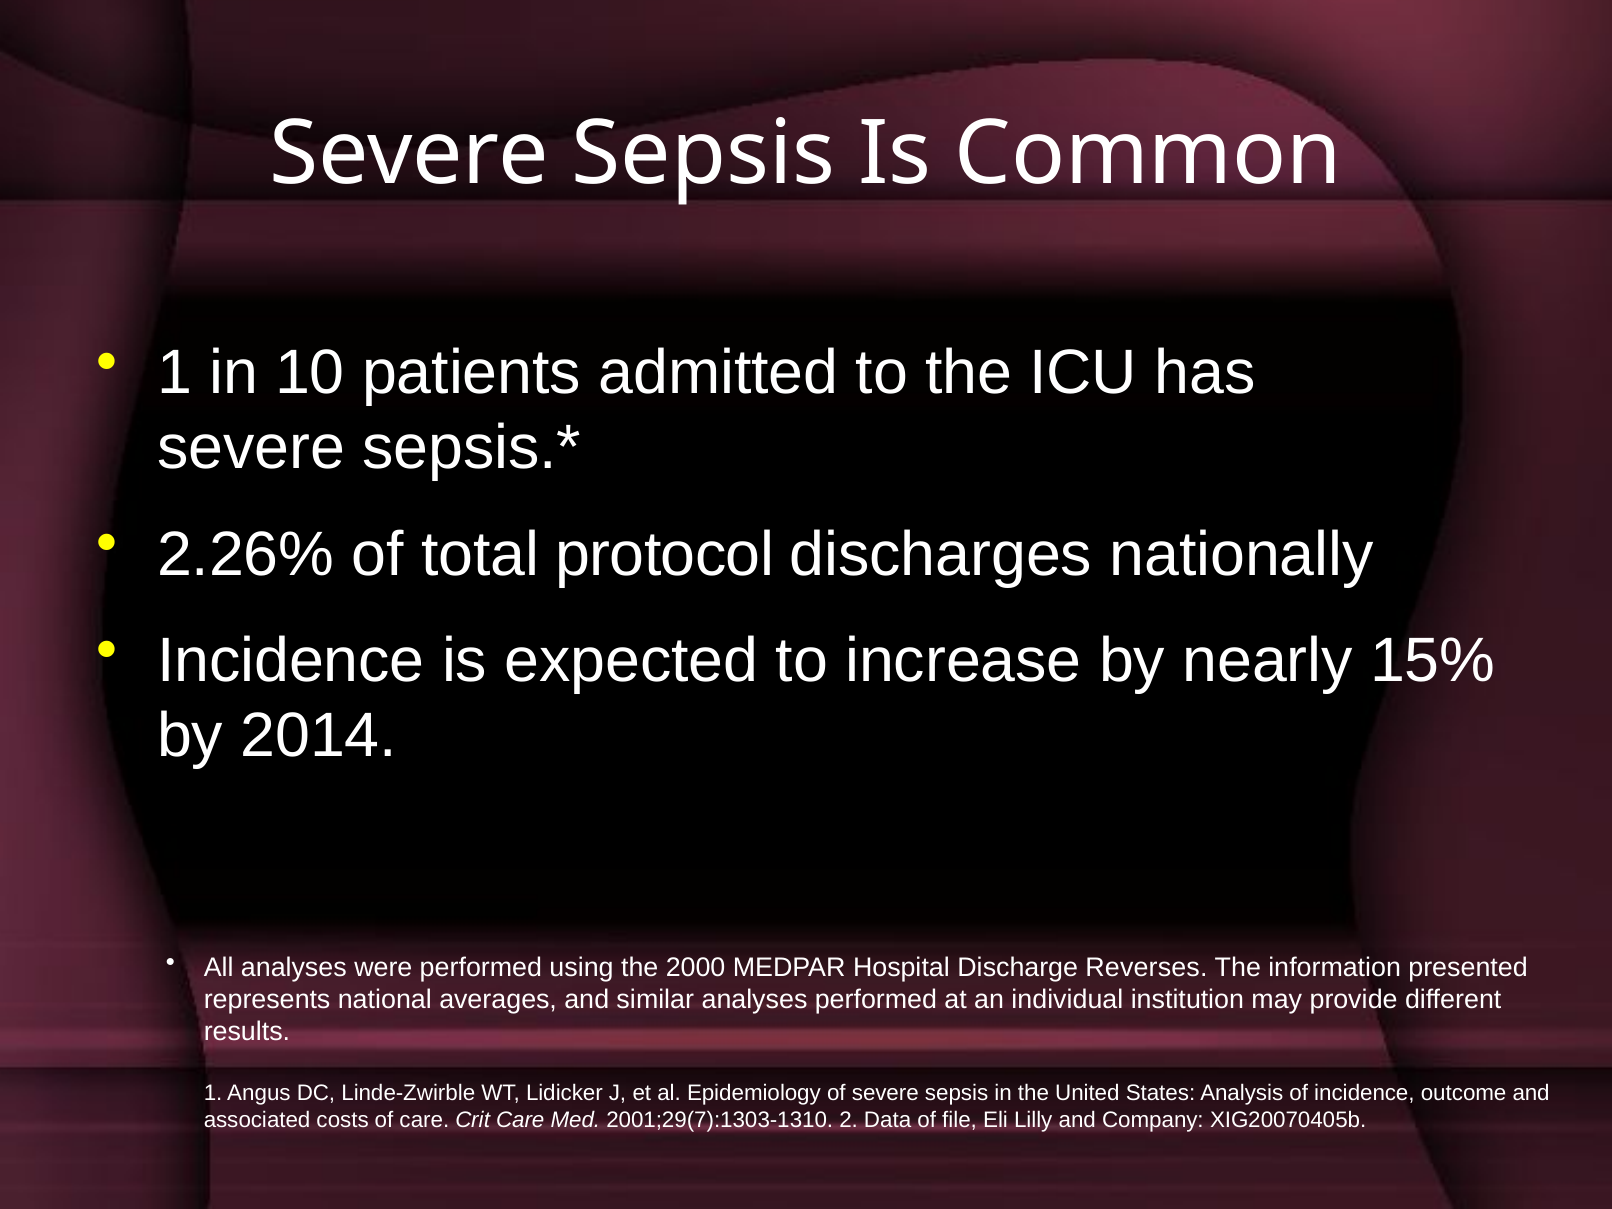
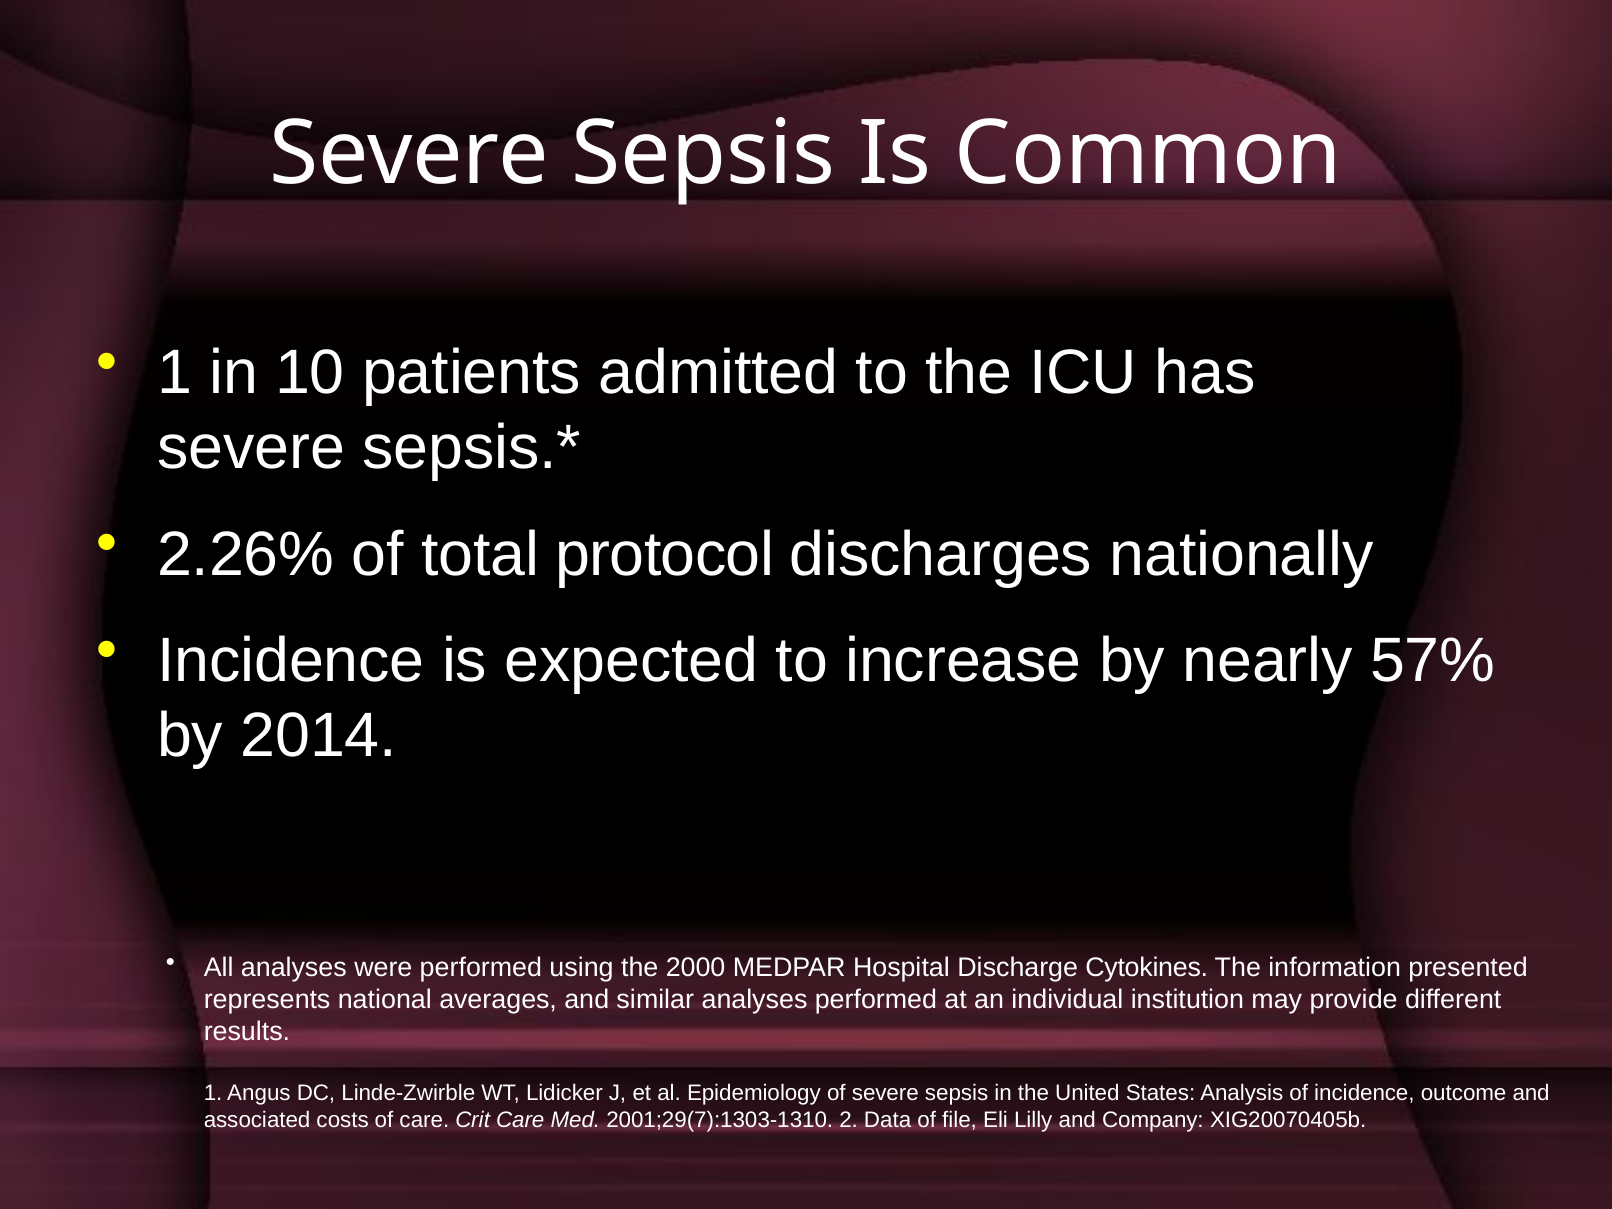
15%: 15% -> 57% (1433, 661)
Reverses: Reverses -> Cytokines (1147, 967)
